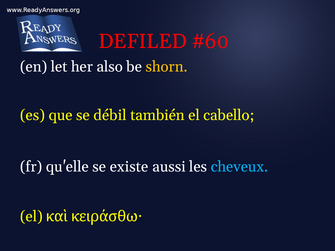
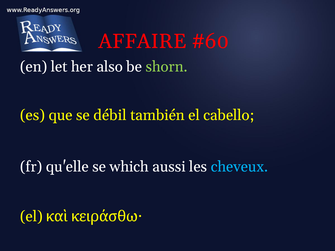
DEFILED: DEFILED -> AFFAIRE (143, 41)
shorn colour: yellow -> light green (167, 67)
existe: existe -> which (129, 167)
